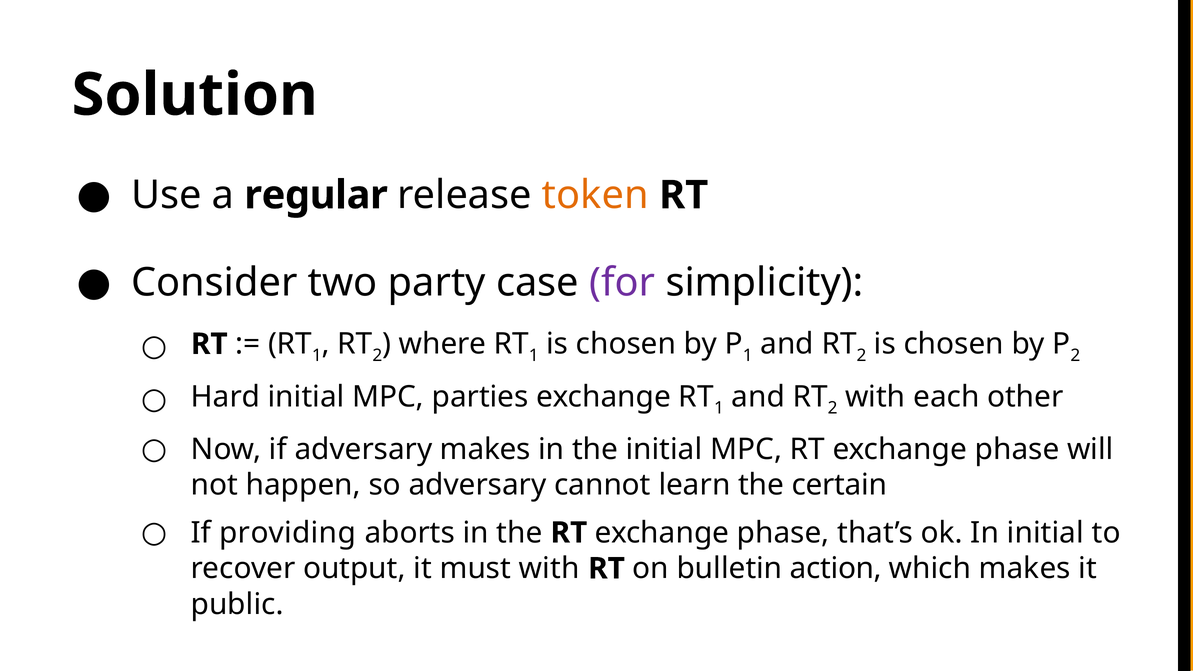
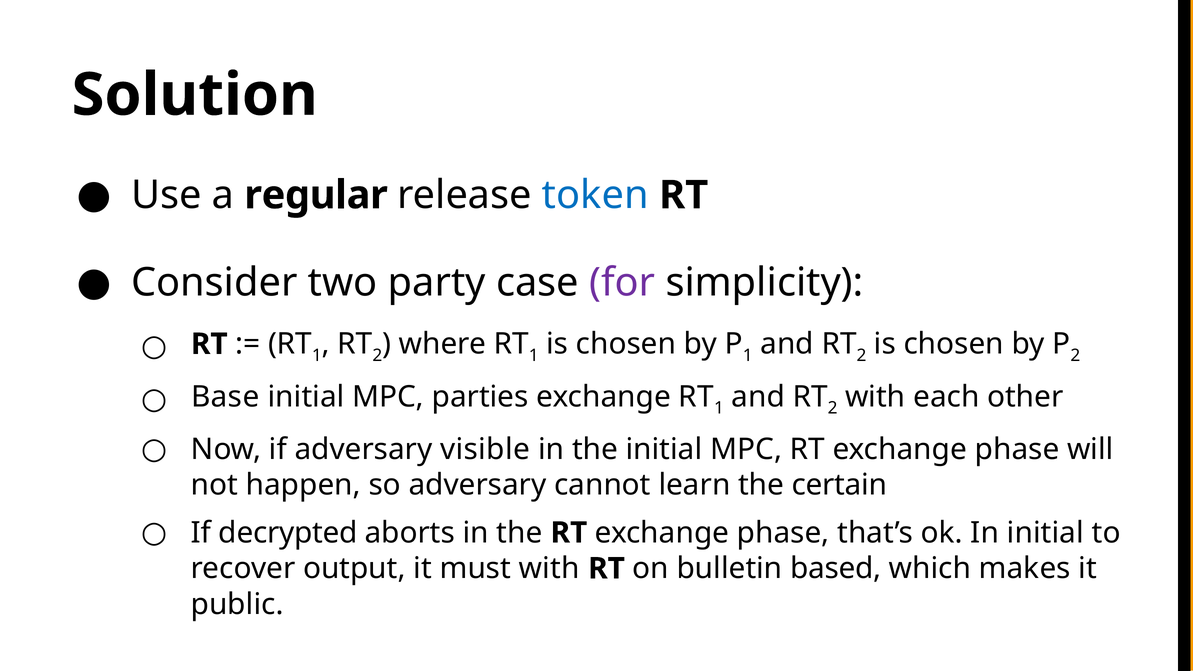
token colour: orange -> blue (595, 195)
Hard: Hard -> Base (225, 397)
adversary makes: makes -> visible (485, 449)
providing: providing -> decrypted (288, 533)
action: action -> based (836, 569)
